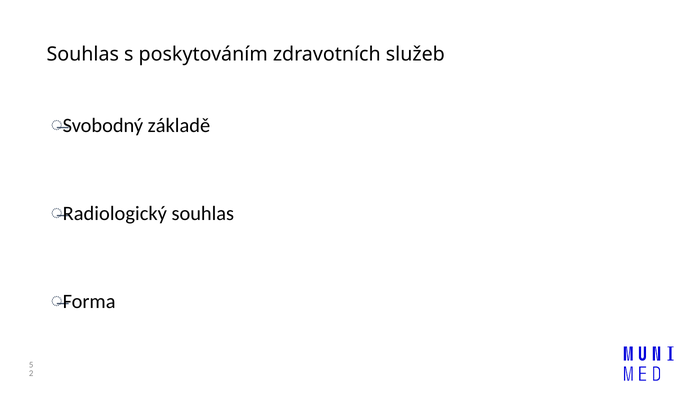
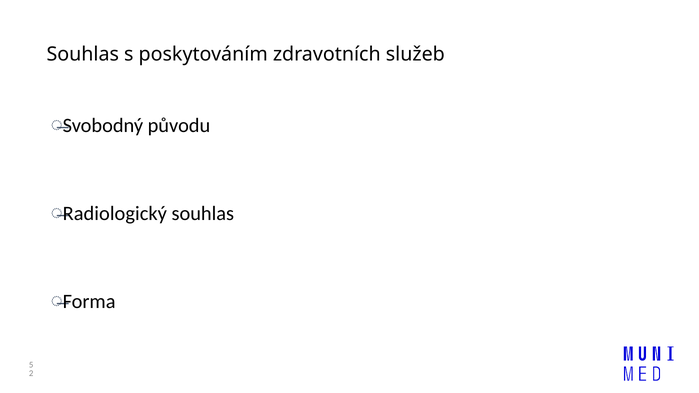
základě: základě -> původu (179, 126)
